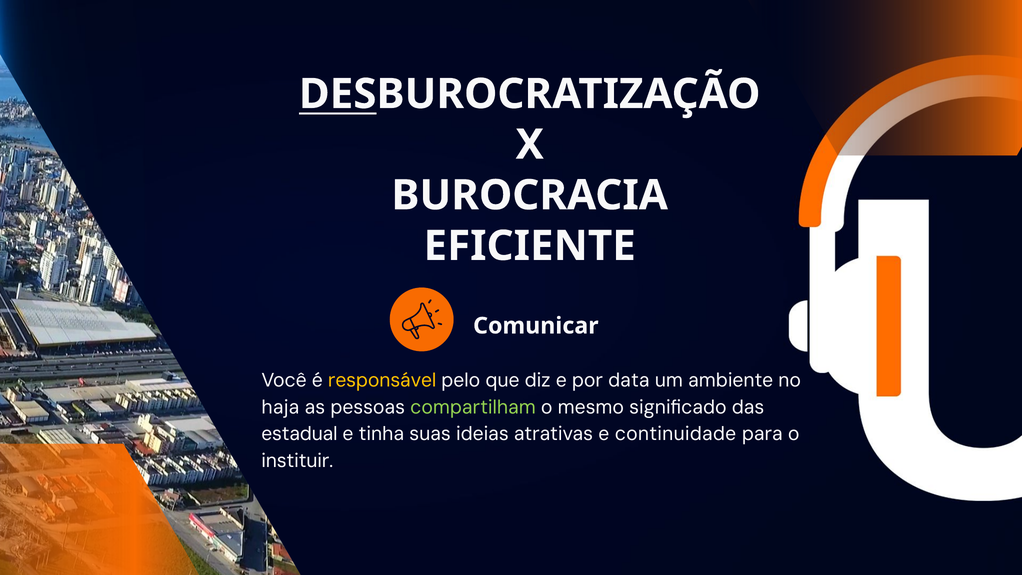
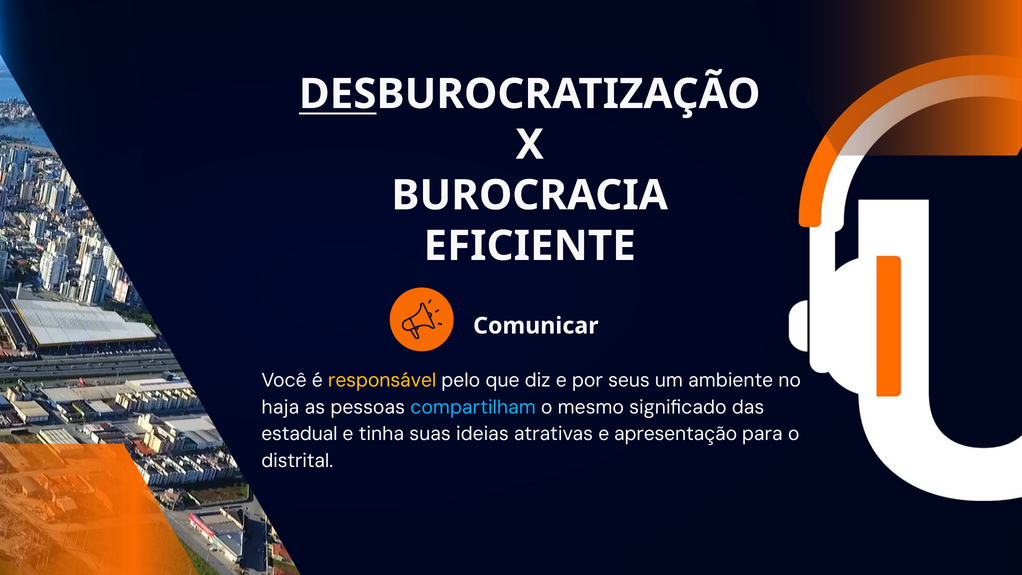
data: data -> seus (629, 380)
compartilham colour: light green -> light blue (473, 407)
continuidade: continuidade -> apresentação (676, 434)
instituir: instituir -> distrital (297, 461)
